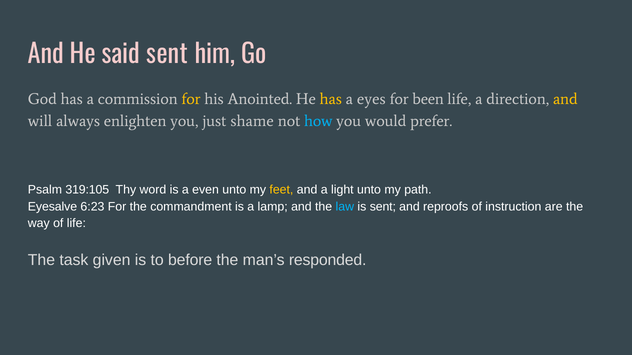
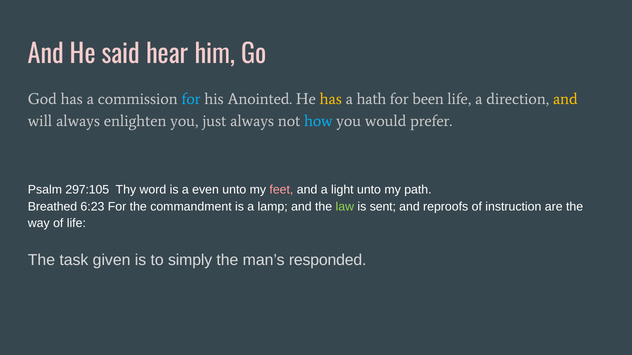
said sent: sent -> hear (167, 55)
for colour: yellow -> light blue (191, 99)
eyes: eyes -> hath (371, 99)
just shame: shame -> always (252, 121)
319:105: 319:105 -> 297:105 (87, 190)
feet colour: yellow -> pink (281, 190)
Eyesalve: Eyesalve -> Breathed (52, 207)
law colour: light blue -> light green (345, 207)
before: before -> simply (190, 261)
